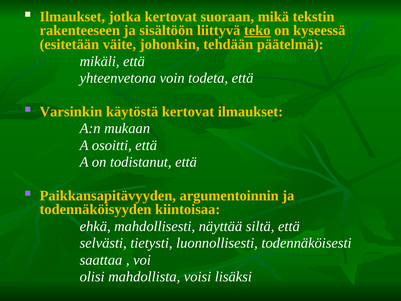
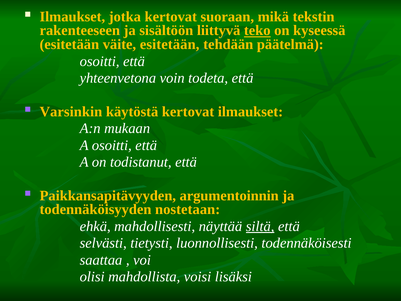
väite johonkin: johonkin -> esitetään (170, 44)
mikäli: mikäli -> osoitti (100, 61)
kiintoisaa: kiintoisaa -> nostetaan (188, 209)
siltä underline: none -> present (260, 226)
